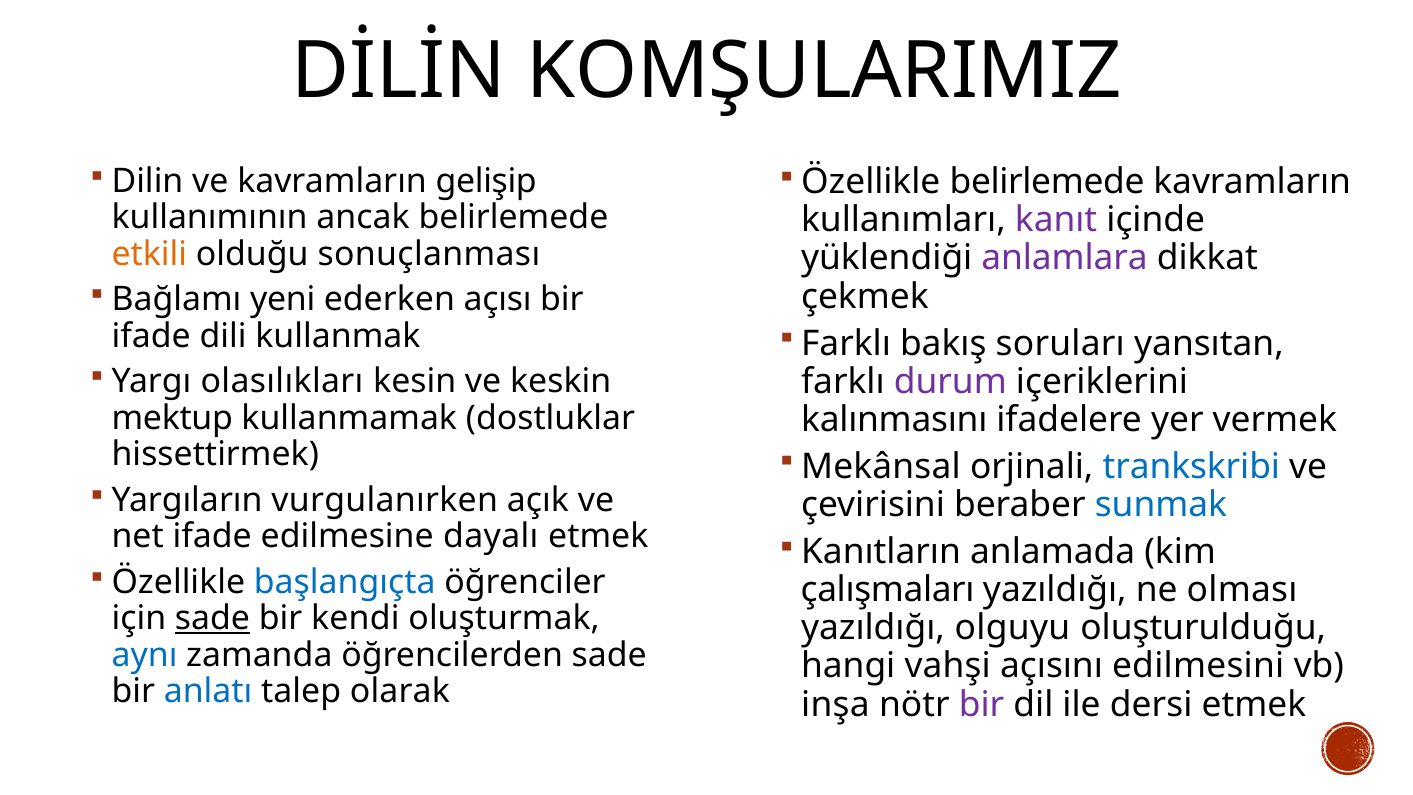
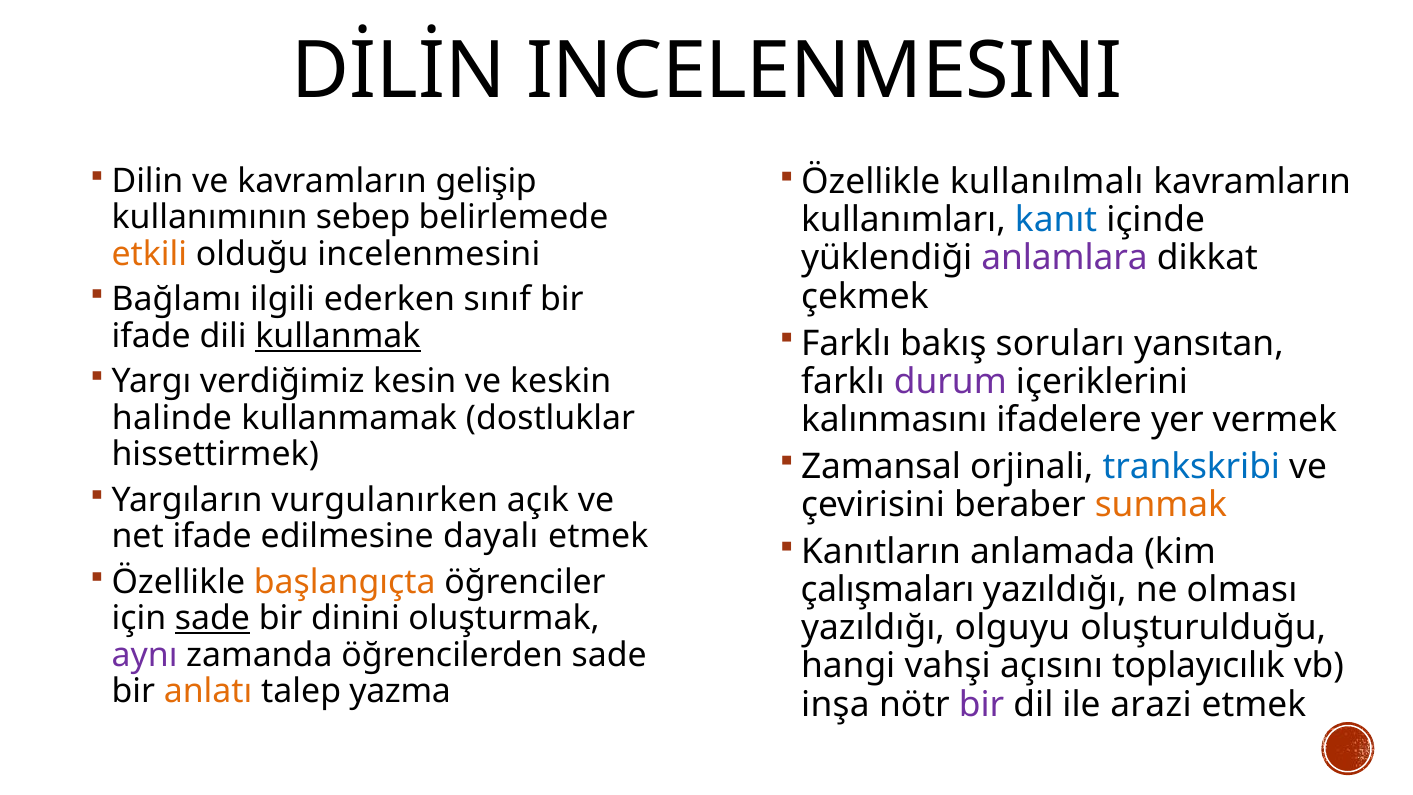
KOMŞULARIMIZ: KOMŞULARIMIZ -> INCELENMESINI (824, 71)
Özellikle belirlemede: belirlemede -> kullanılmalı (1047, 182)
ancak: ancak -> sebep (363, 218)
kanıt colour: purple -> blue (1056, 220)
olduğu sonuçlanması: sonuçlanması -> incelenmesini (429, 254)
yeni: yeni -> ilgili (283, 300)
açısı: açısı -> sınıf (497, 300)
kullanmak underline: none -> present (338, 336)
olasılıkları: olasılıkları -> verdiğimiz (282, 382)
mektup: mektup -> halinde (172, 418)
Mekânsal: Mekânsal -> Zamansal (881, 467)
sunmak colour: blue -> orange (1161, 505)
başlangıçta colour: blue -> orange (345, 582)
kendi: kendi -> dinini (355, 619)
aynı colour: blue -> purple (145, 655)
edilmesini: edilmesini -> toplayıcılık (1198, 666)
anlatı colour: blue -> orange (208, 692)
olarak: olarak -> yazma (400, 692)
dersi: dersi -> arazi (1151, 704)
